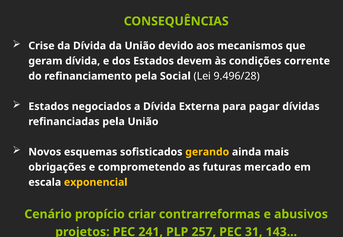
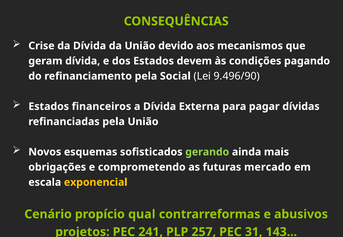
corrente: corrente -> pagando (307, 61)
9.496/28: 9.496/28 -> 9.496/90 (237, 76)
negociados: negociados -> financeiros (101, 107)
gerando colour: yellow -> light green (207, 152)
criar: criar -> qual (142, 215)
